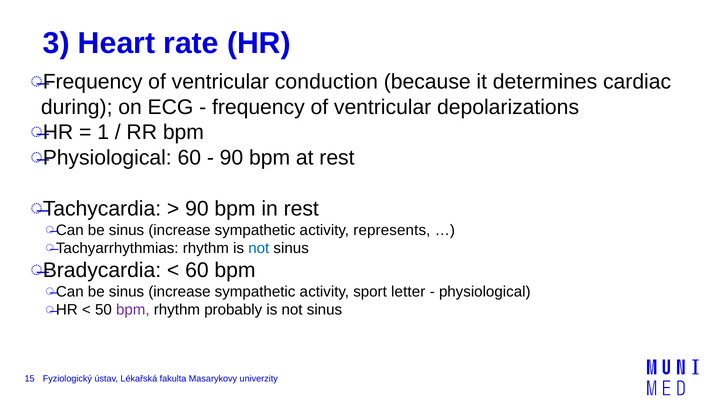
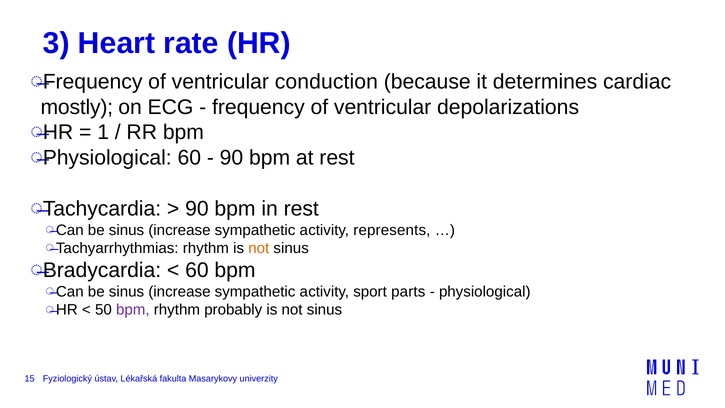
during: during -> mostly (77, 107)
not colour: blue -> orange (259, 248)
letter: letter -> parts (408, 292)
